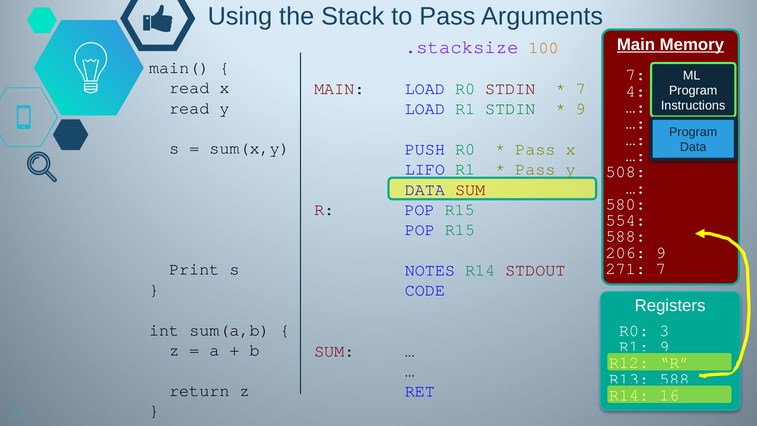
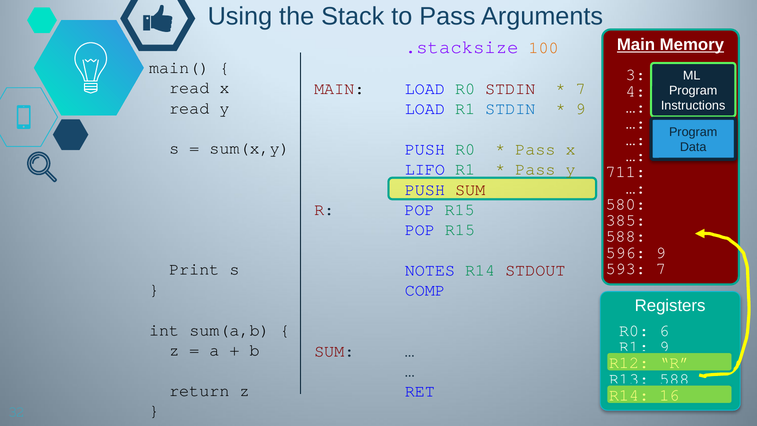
7: 7 -> 3 (636, 75)
STDIN colour: green -> blue (510, 109)
508: 508 -> 711 (626, 172)
DATA: DATA -> PUSH (425, 189)
554: 554 -> 385 (626, 220)
206: 206 -> 596 (626, 252)
271: 271 -> 593 (626, 269)
CODE: CODE -> COMP (425, 290)
3: 3 -> 6 (664, 330)
